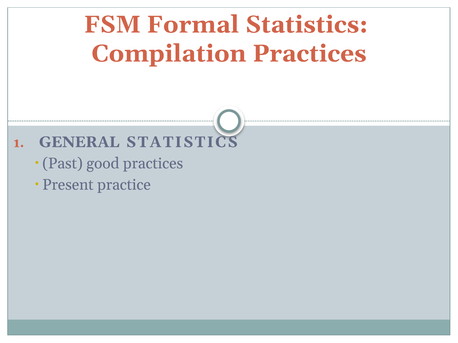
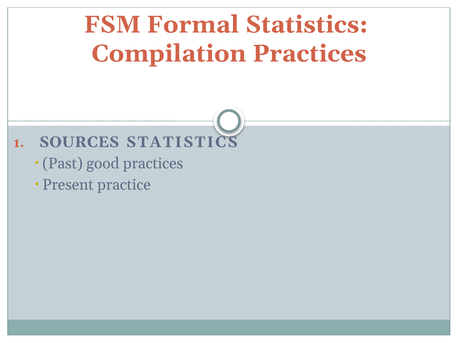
GENERAL: GENERAL -> SOURCES (79, 142)
